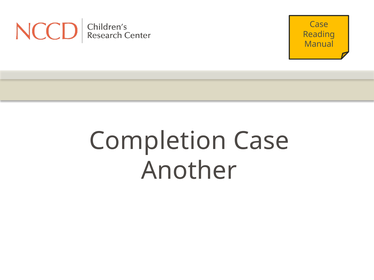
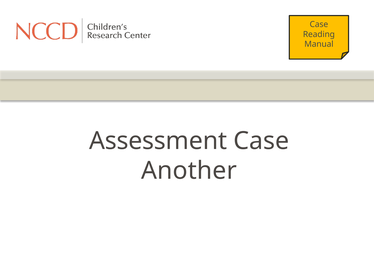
Completion: Completion -> Assessment (158, 141)
